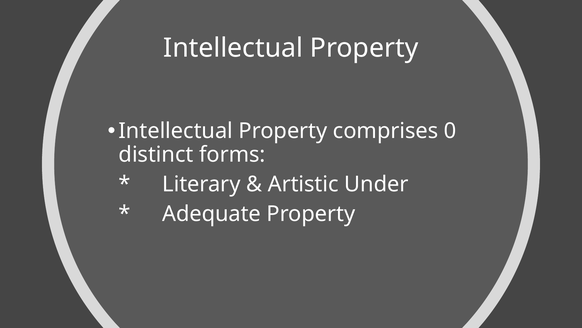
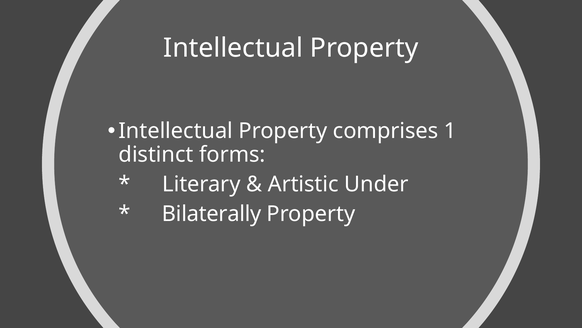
0: 0 -> 1 (450, 131)
Adequate: Adequate -> Bilaterally (212, 214)
